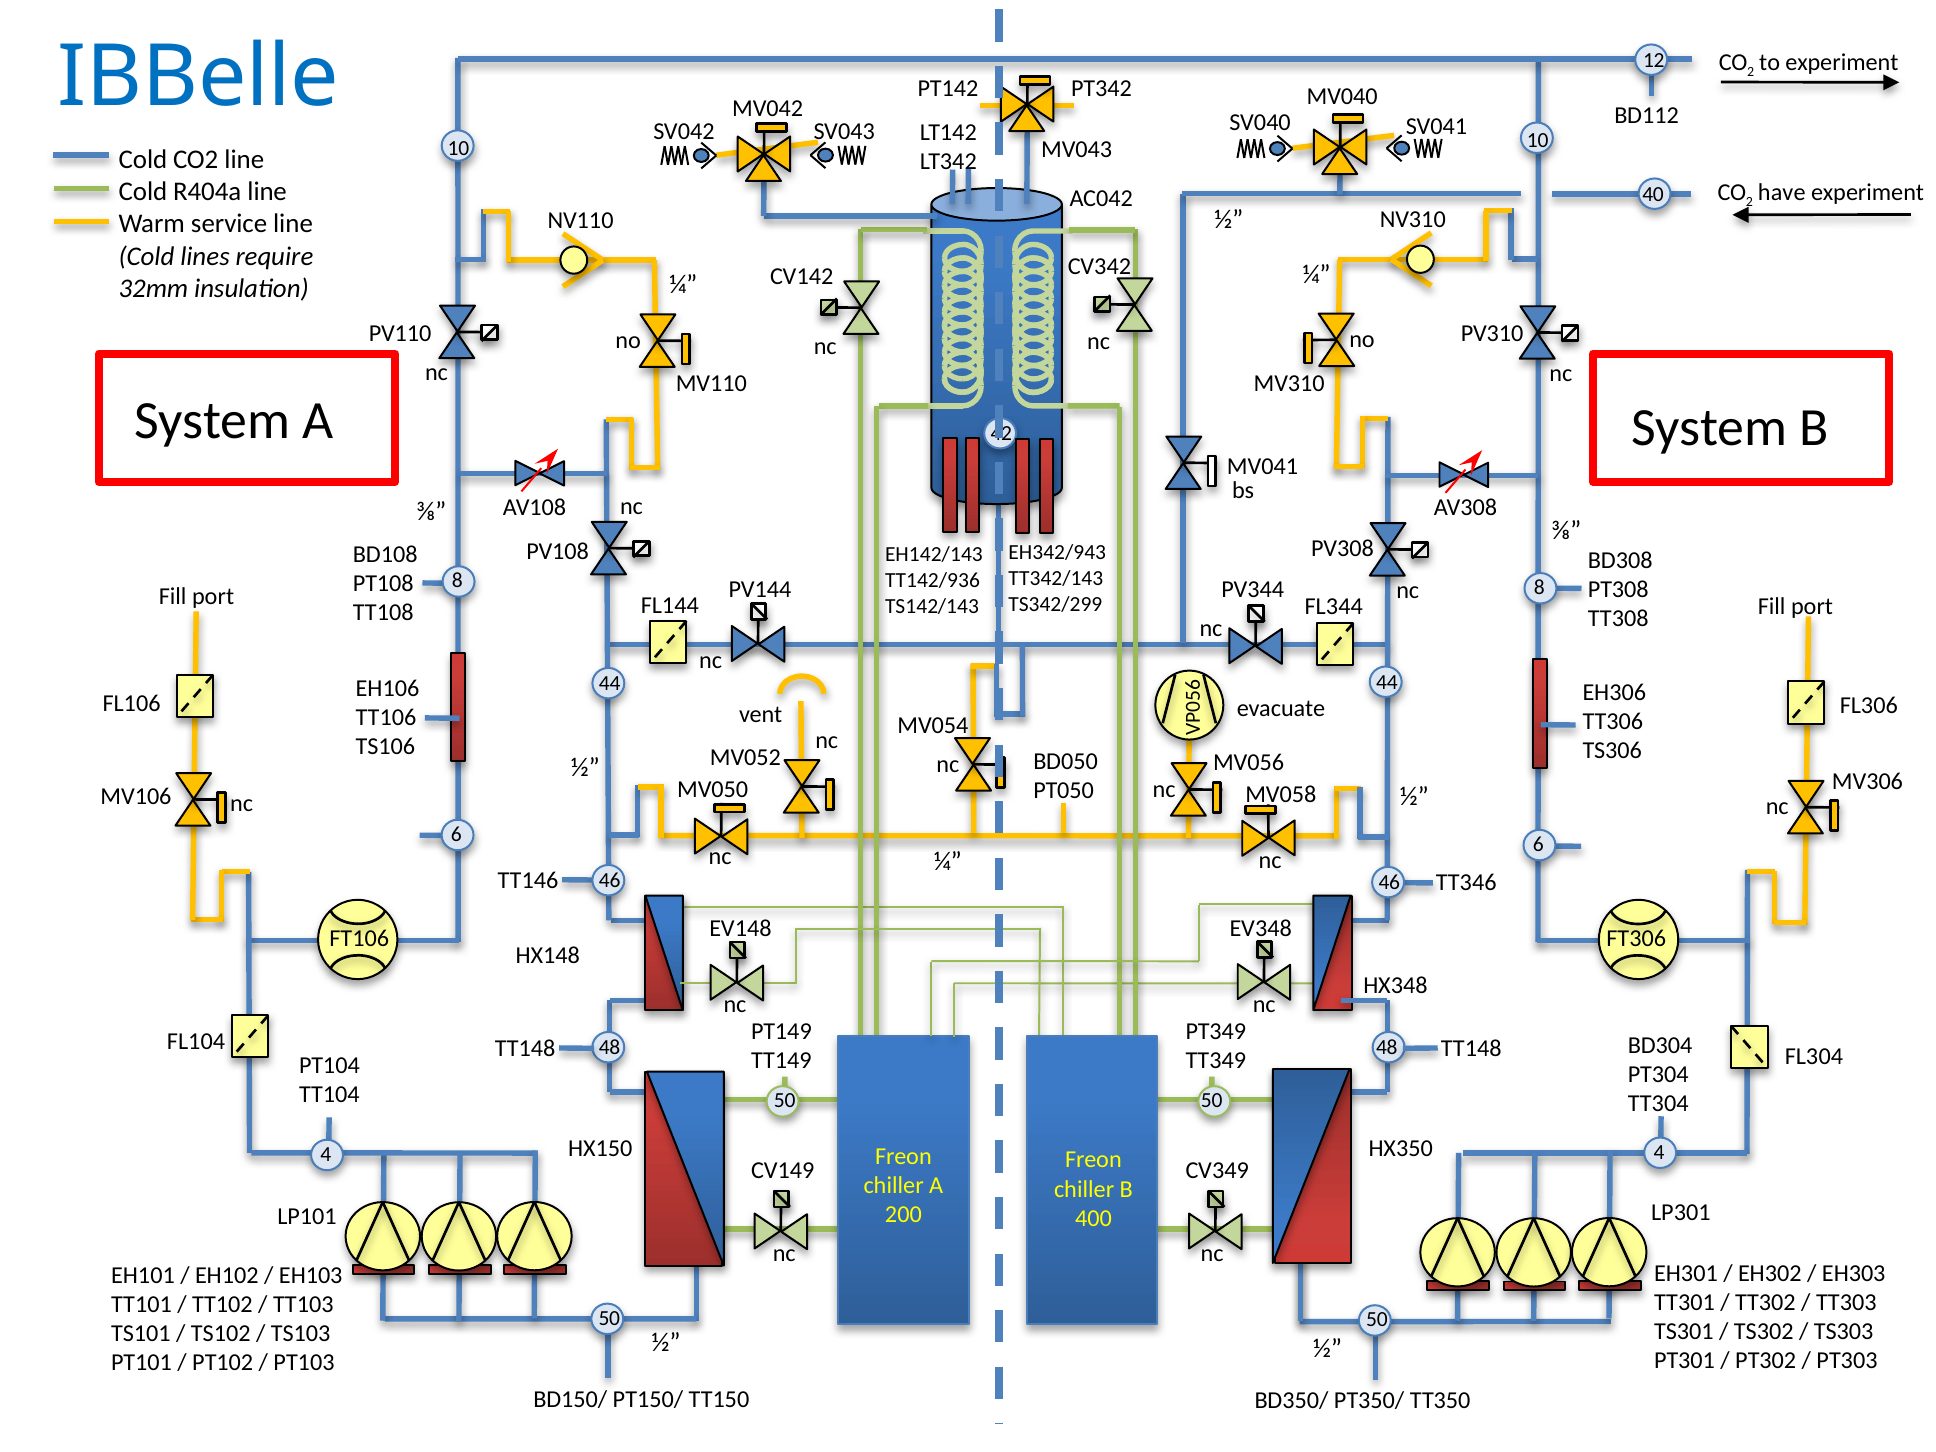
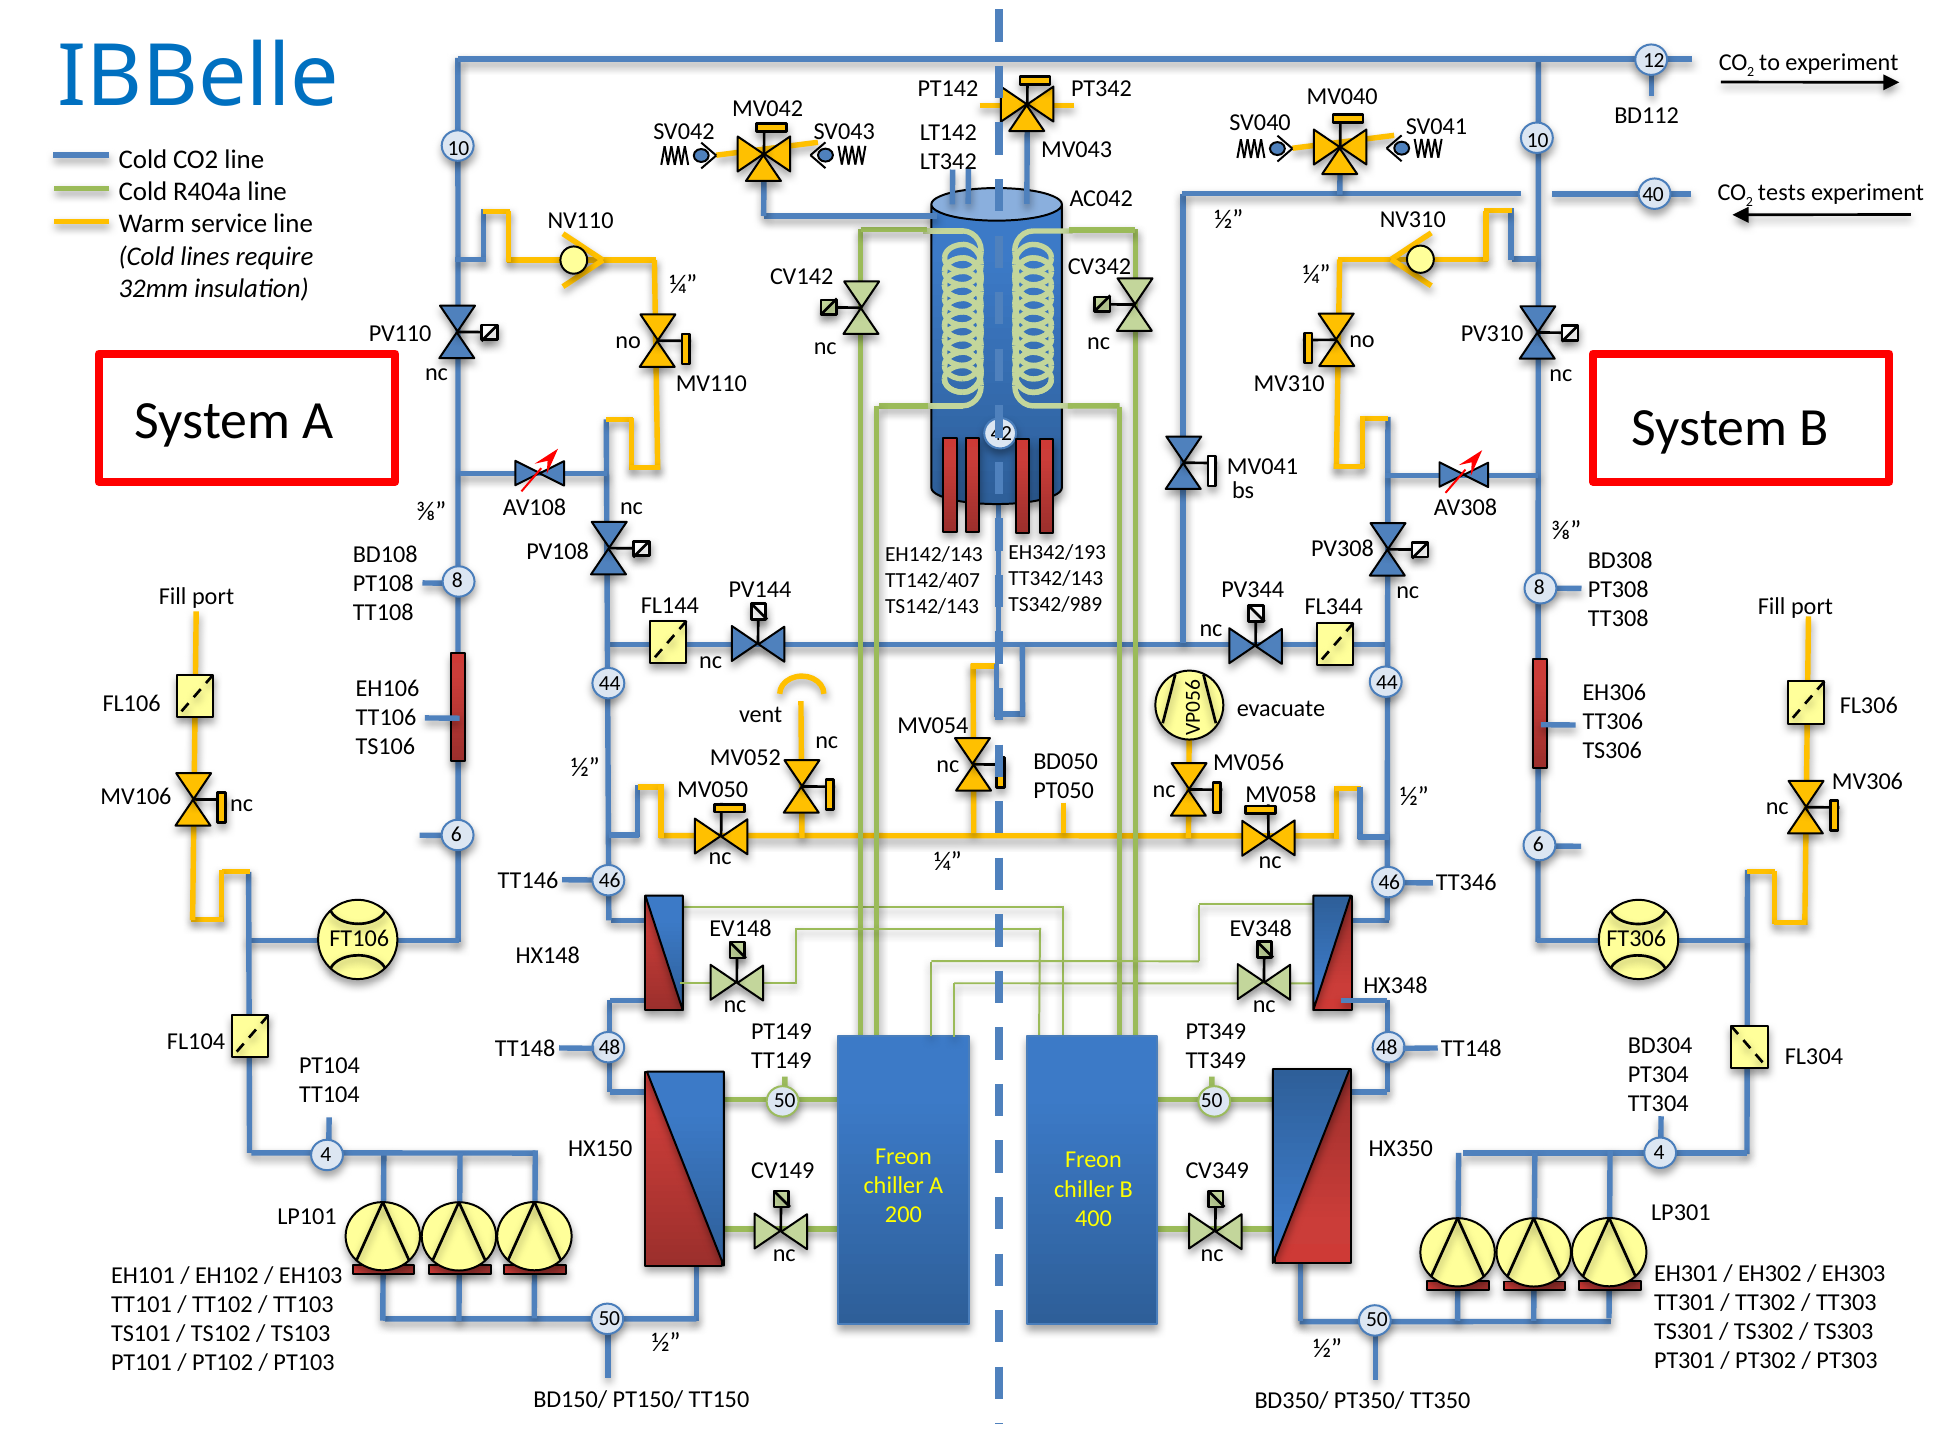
have: have -> tests (1782, 193)
EH342/943: EH342/943 -> EH342/193 (1057, 553)
TT142/936: TT142/936 -> TT142/407 (932, 580)
TS342/299: TS342/299 -> TS342/989 (1055, 604)
